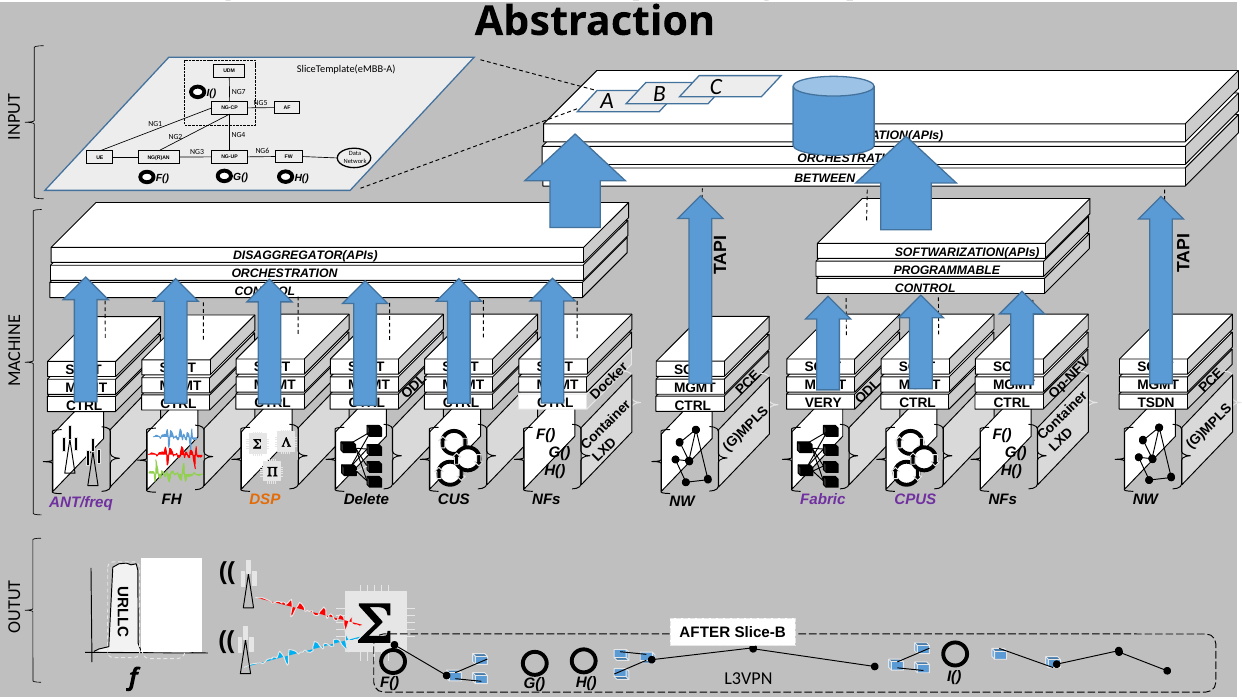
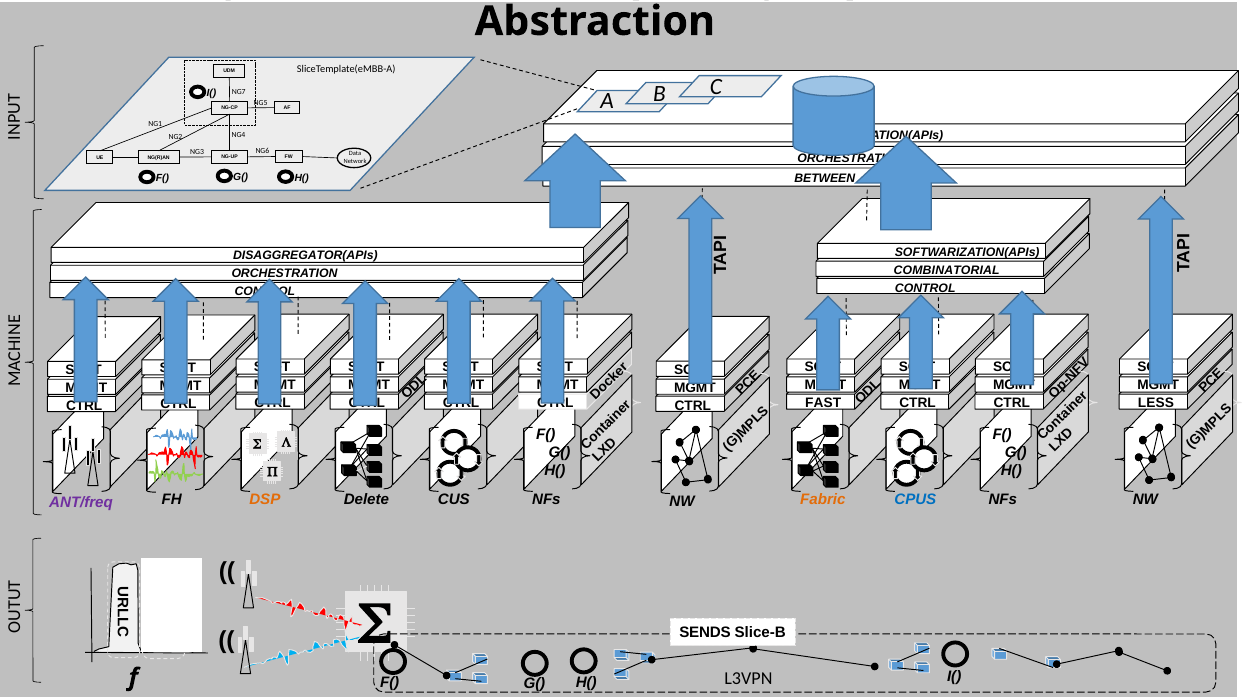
PROGRAMMABLE: PROGRAMMABLE -> COMBINATORIAL (947, 270)
VERY: VERY -> FAST (823, 403)
TSDN: TSDN -> LESS (1156, 403)
Fabric colour: purple -> orange (823, 499)
CPUS colour: purple -> blue (915, 499)
AFTER: AFTER -> SENDS (705, 633)
